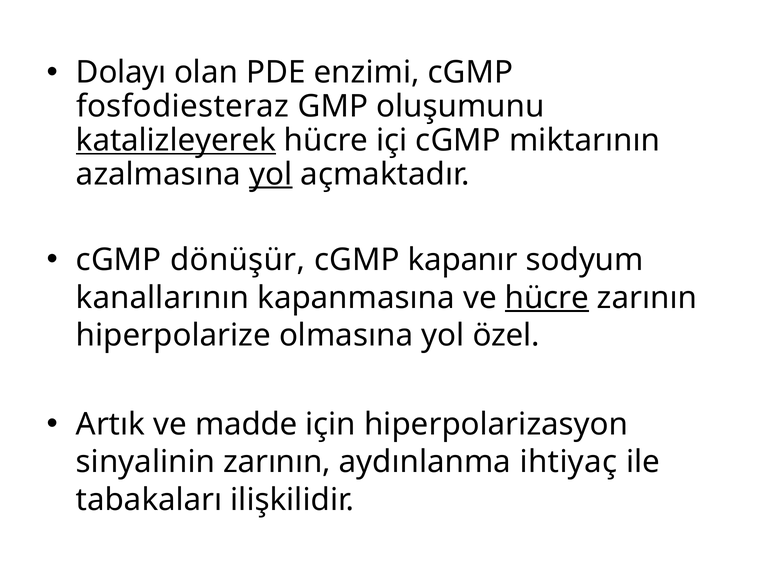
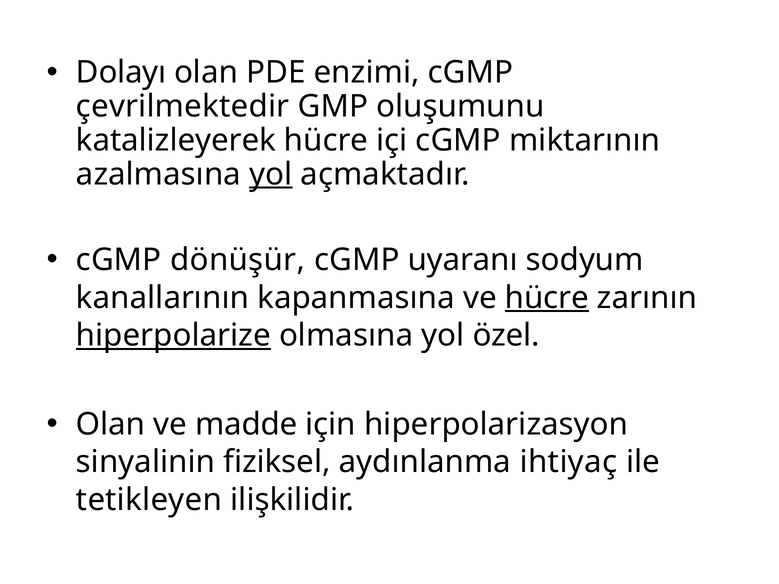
fosfodiesteraz: fosfodiesteraz -> çevrilmektedir (183, 106)
katalizleyerek underline: present -> none (176, 140)
kapanır: kapanır -> uyaranı (463, 260)
hiperpolarize underline: none -> present (173, 335)
Artık: Artık -> Olan (111, 425)
sinyalinin zarının: zarının -> fiziksel (277, 462)
tabakaları: tabakaları -> tetikleyen (149, 500)
